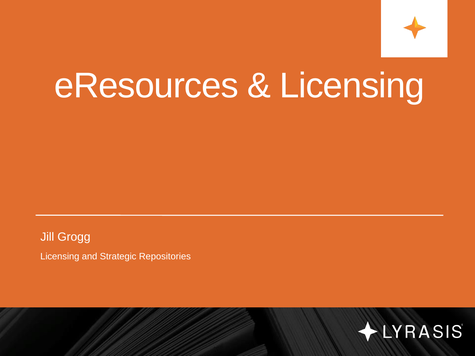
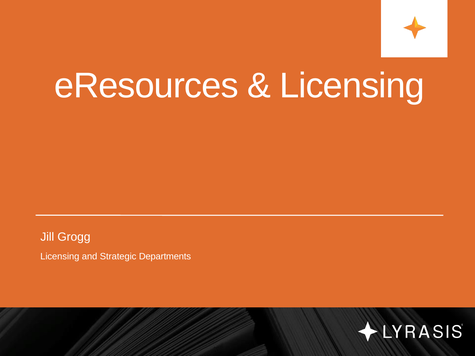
Repositories: Repositories -> Departments (165, 257)
